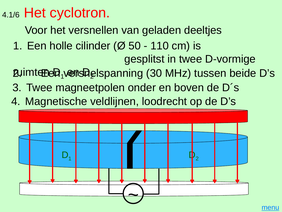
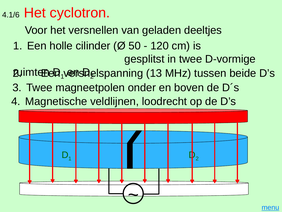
110: 110 -> 120 (160, 46)
30: 30 -> 13 (154, 73)
